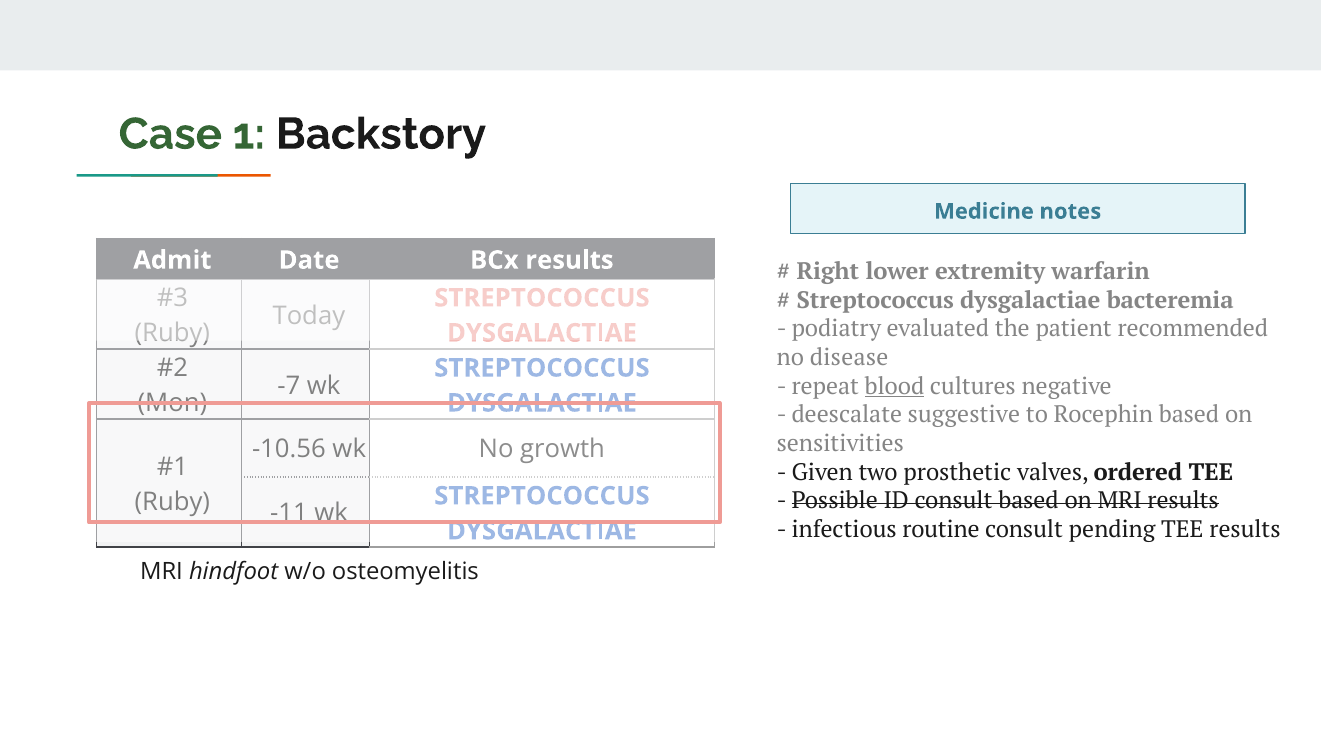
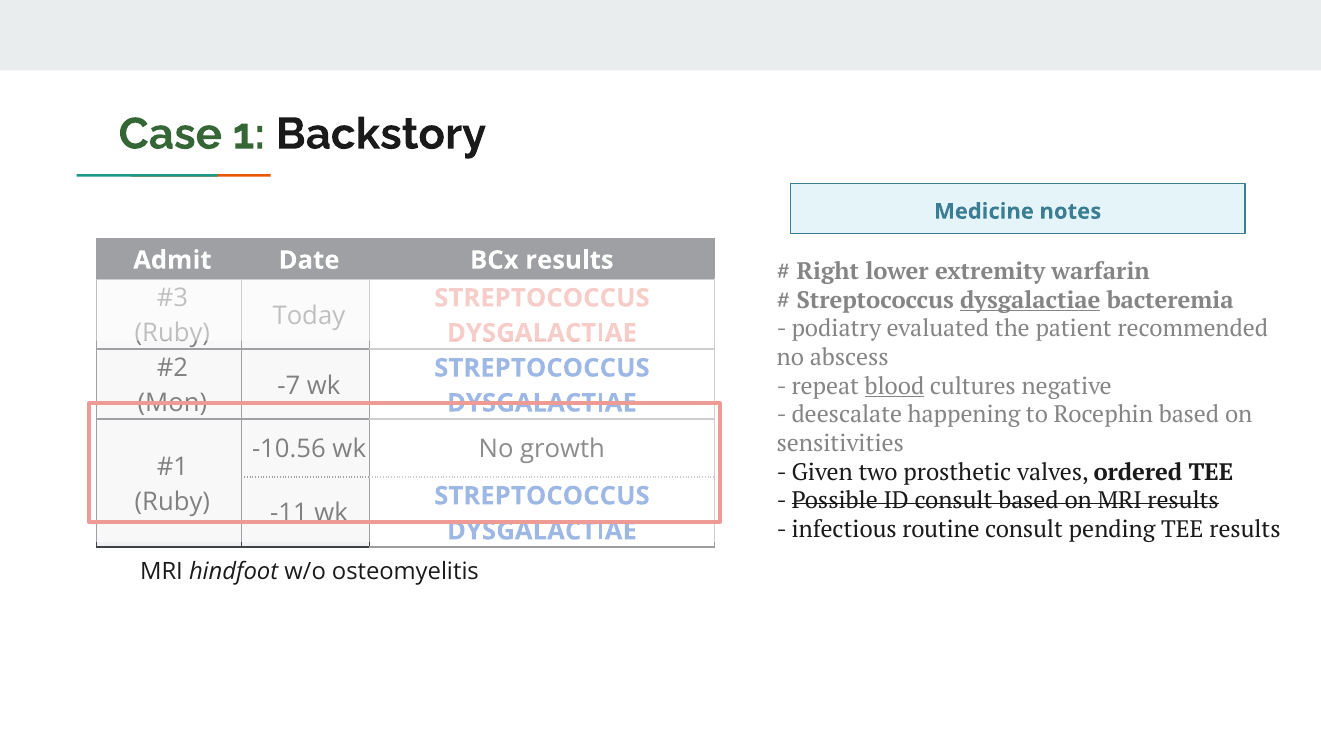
dysgalactiae underline: none -> present (1030, 300)
disease: disease -> abscess (849, 358)
suggestive: suggestive -> happening (964, 415)
